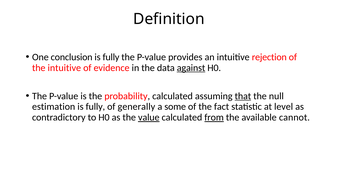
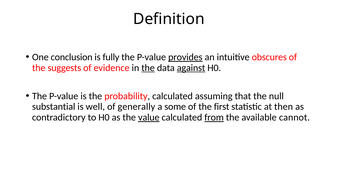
provides underline: none -> present (185, 57)
rejection: rejection -> obscures (269, 57)
the intuitive: intuitive -> suggests (64, 68)
the underline: none -> present (148, 68)
that underline: present -> none (243, 96)
estimation: estimation -> substantial (54, 107)
fully: fully -> well (95, 107)
fact: fact -> first (222, 107)
level: level -> then (284, 107)
